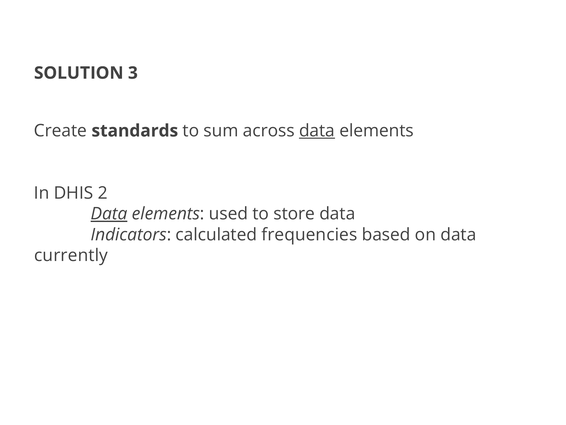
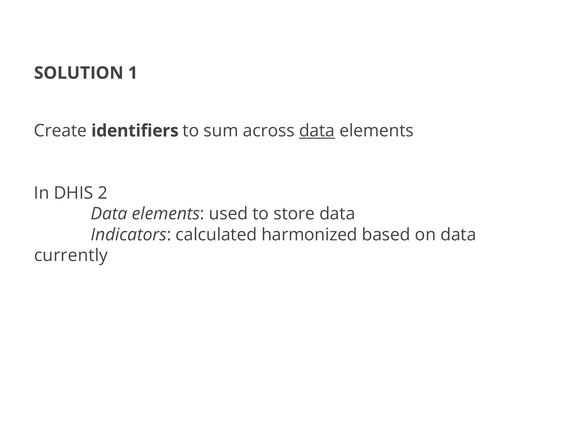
3: 3 -> 1 (133, 73)
standards: standards -> identifiers (135, 131)
Data underline: present -> none (109, 214)
frequencies: frequencies -> harmonized (309, 234)
